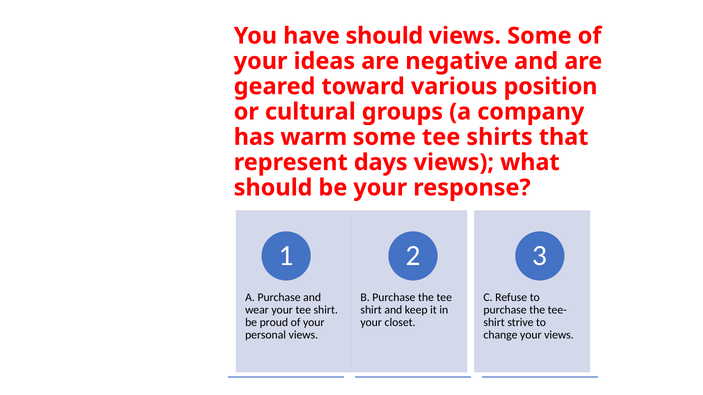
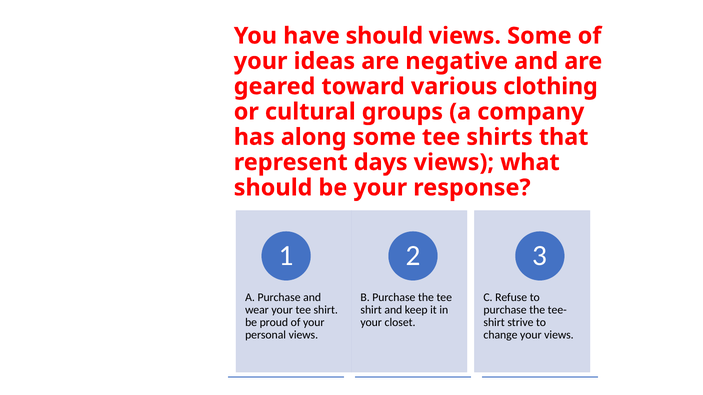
position: position -> clothing (551, 87)
warm: warm -> along (314, 137)
